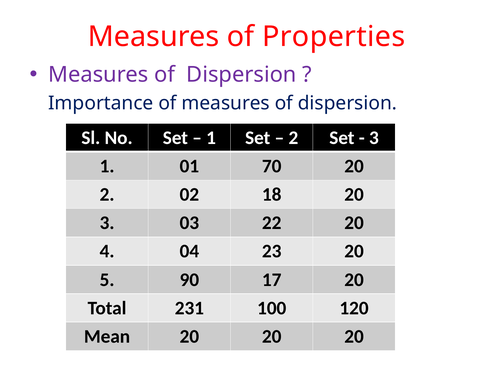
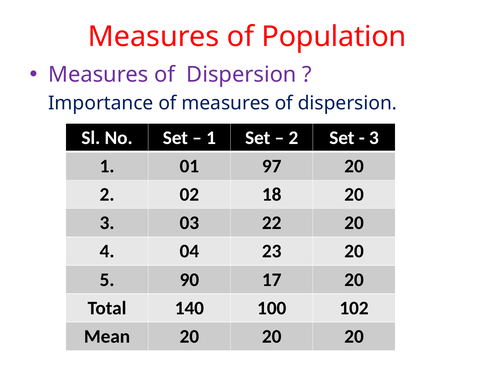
Properties: Properties -> Population (334, 37)
70: 70 -> 97 (272, 166)
231: 231 -> 140 (189, 309)
120: 120 -> 102 (354, 309)
